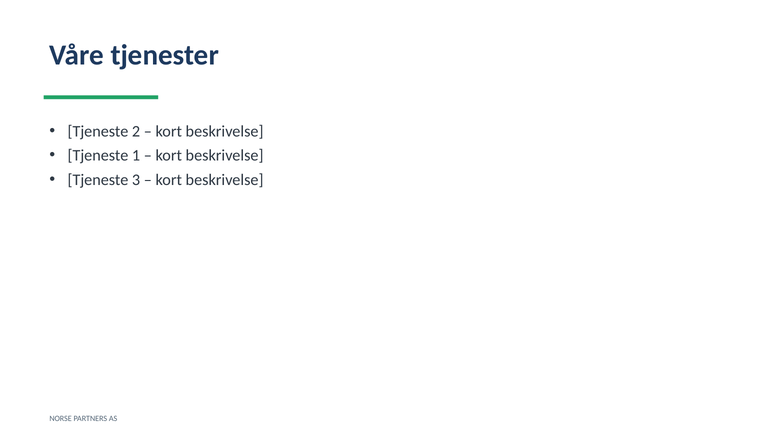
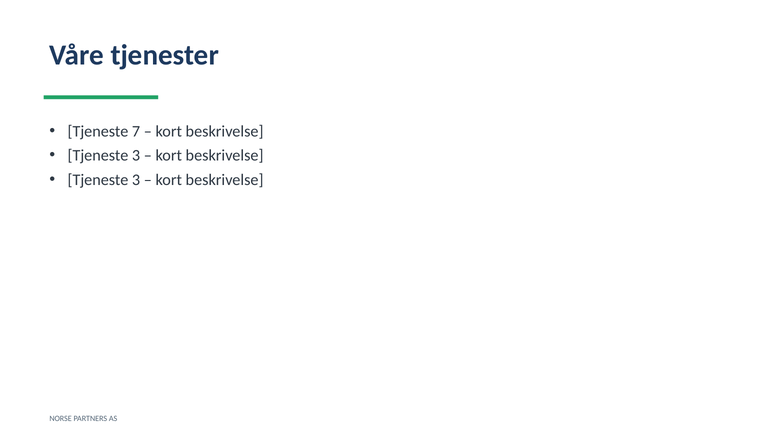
2: 2 -> 7 (136, 131)
1: 1 -> 3 (136, 156)
